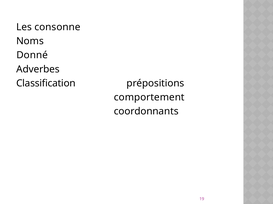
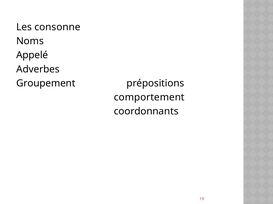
Donné: Donné -> Appelé (32, 55)
Classification: Classification -> Groupement (46, 84)
